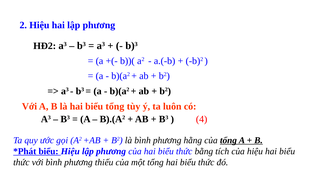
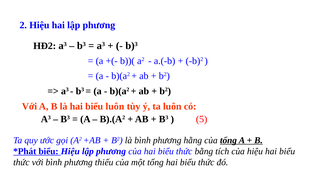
biểu tổng: tổng -> luôn (115, 106)
4: 4 -> 5 (202, 119)
